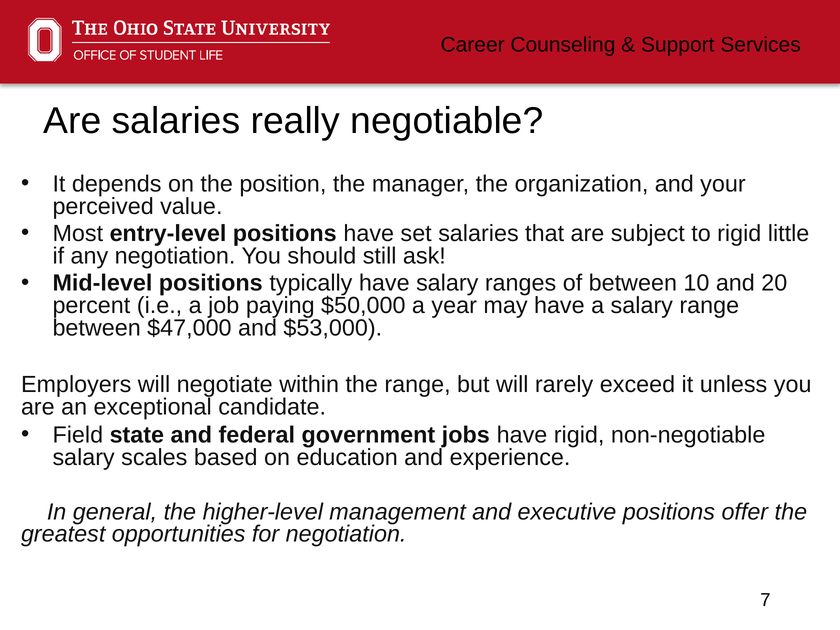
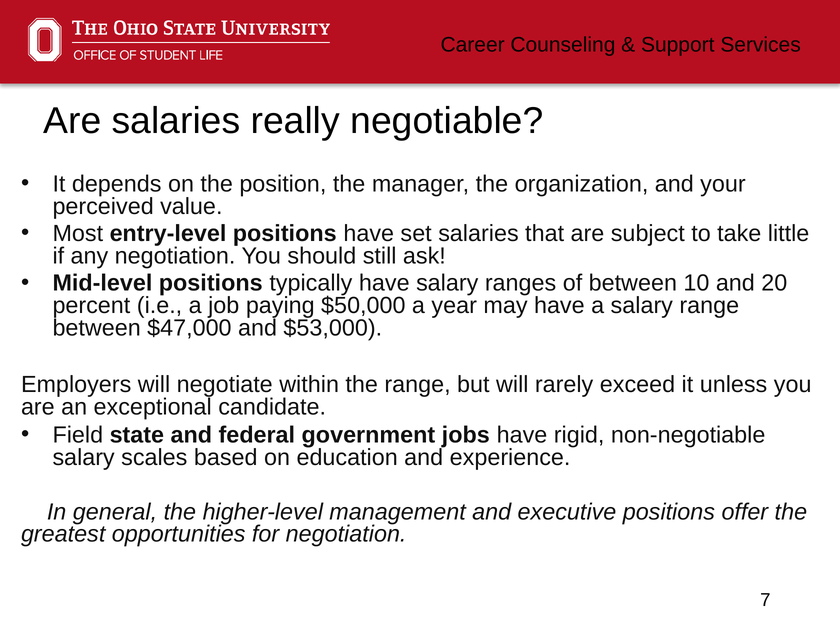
to rigid: rigid -> take (739, 234)
